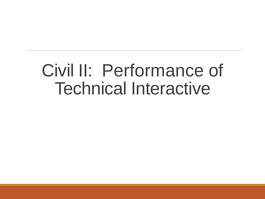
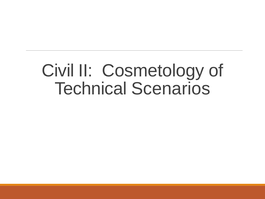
Performance: Performance -> Cosmetology (153, 71)
Interactive: Interactive -> Scenarios (171, 89)
